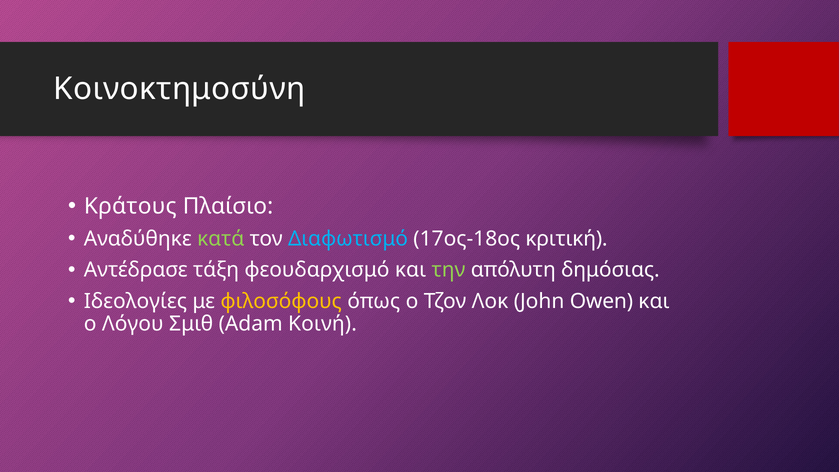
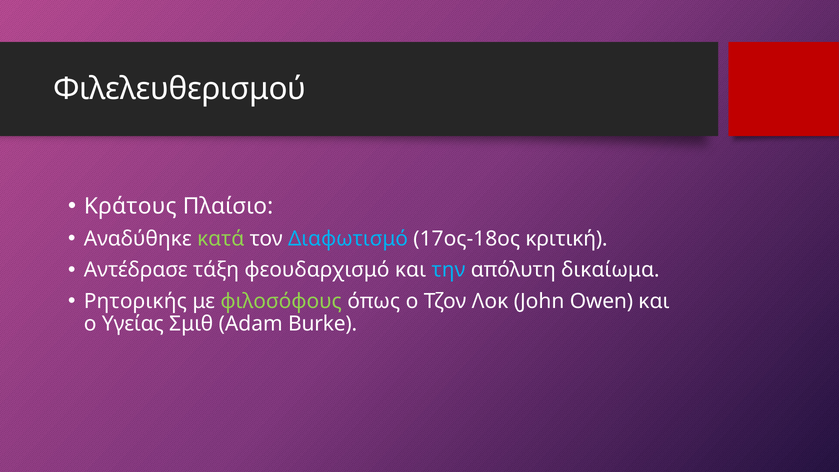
Κοινοκτημοσύνη: Κοινοκτημοσύνη -> Φιλελευθερισμού (180, 89)
την colour: light green -> light blue (449, 270)
δημόσιας: δημόσιας -> δικαίωμα (610, 270)
Ιδεολογίες: Ιδεολογίες -> Ρητορικής (135, 301)
φιλοσόφους colour: yellow -> light green (281, 301)
Λόγου: Λόγου -> Υγείας (133, 324)
Κοινή: Κοινή -> Burke (323, 324)
